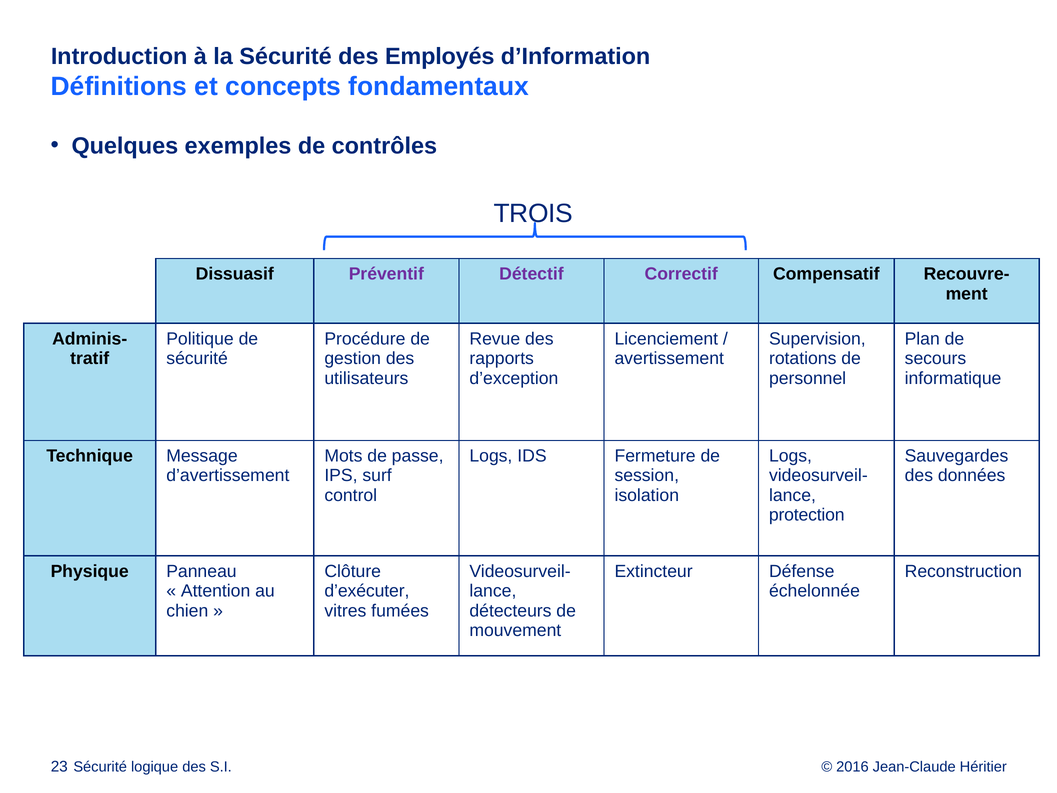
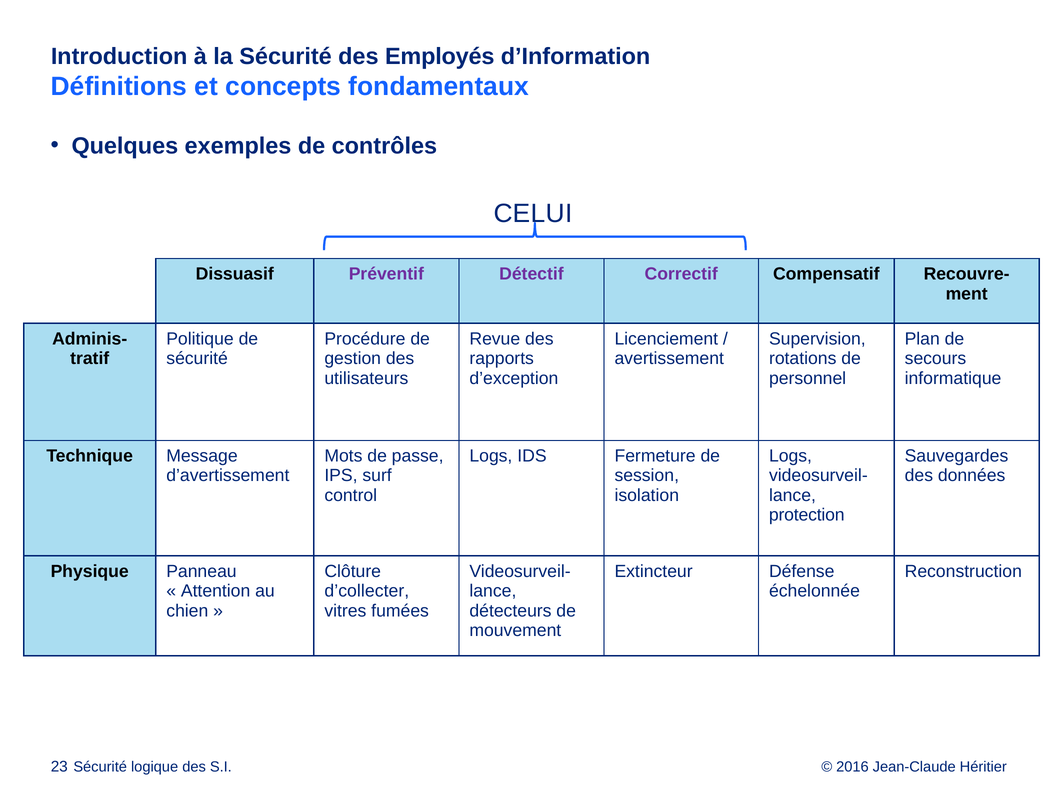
TROIS: TROIS -> CELUI (533, 214)
d’exécuter: d’exécuter -> d’collecter (367, 591)
